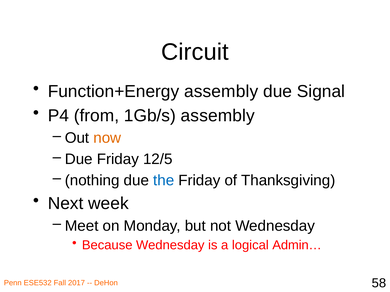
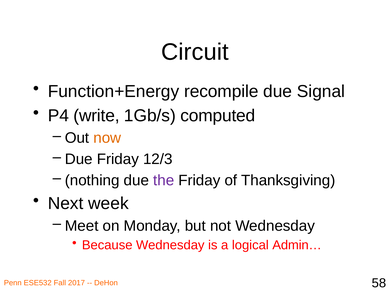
Function+Energy assembly: assembly -> recompile (221, 92)
from: from -> write (97, 116)
1Gb/s assembly: assembly -> computed (218, 116)
12/5: 12/5 -> 12/3 (158, 159)
the colour: blue -> purple (164, 181)
